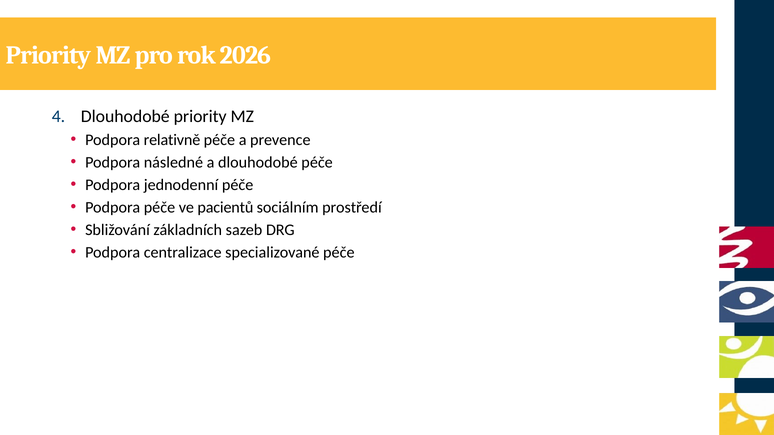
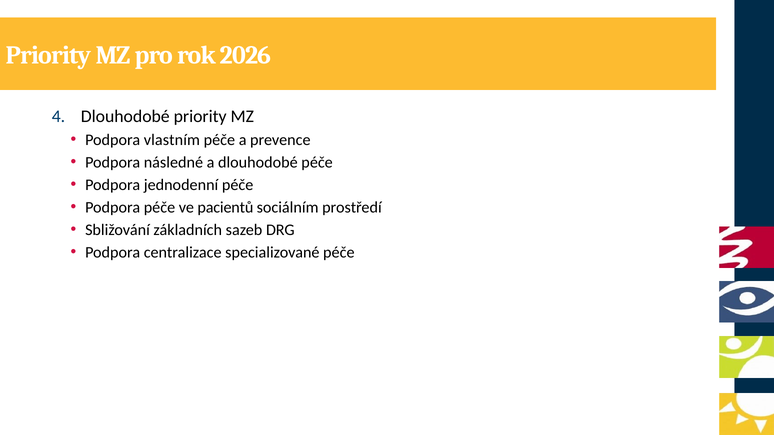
relativně: relativně -> vlastním (172, 140)
